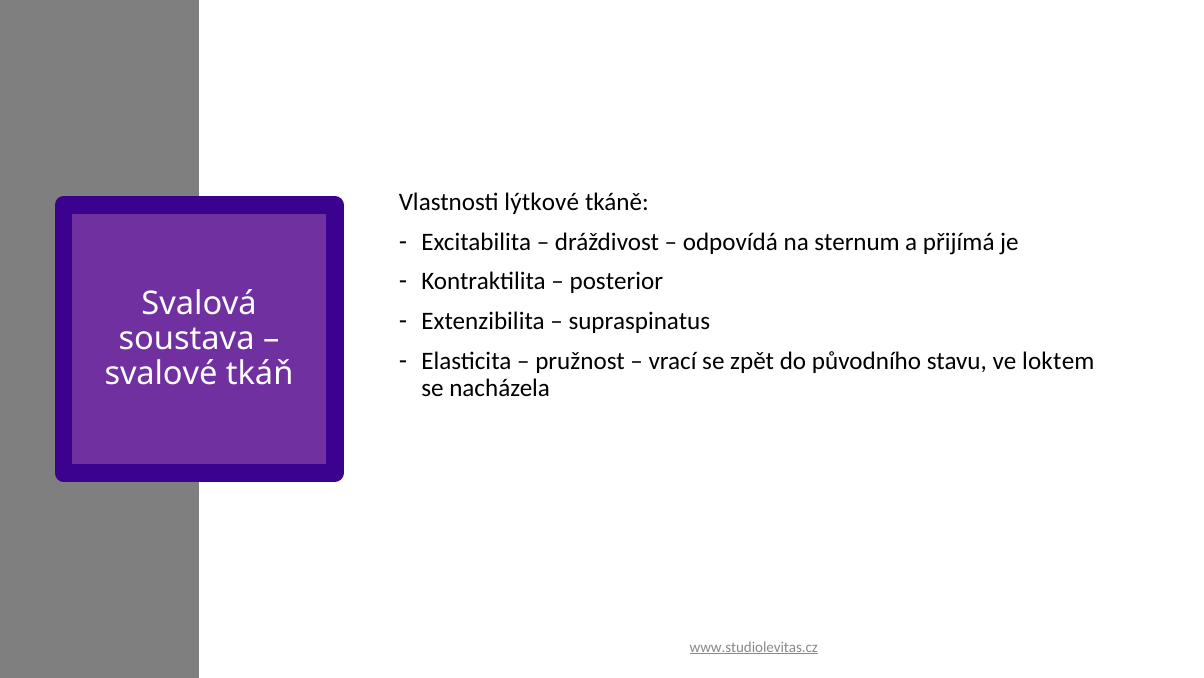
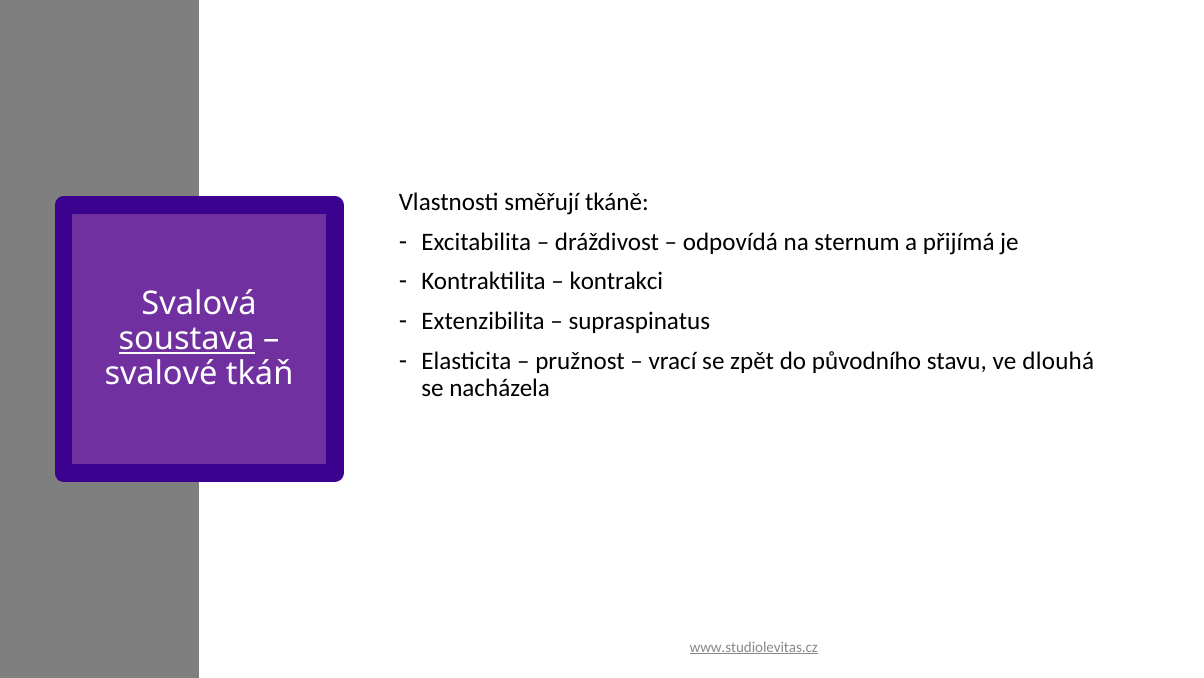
lýtkové: lýtkové -> směřují (542, 202)
posterior: posterior -> kontrakci (616, 281)
soustava underline: none -> present (187, 338)
loktem: loktem -> dlouhá (1058, 361)
